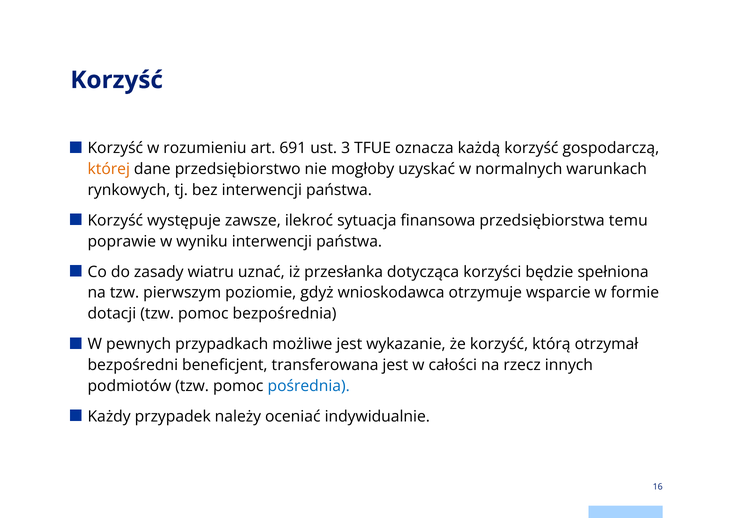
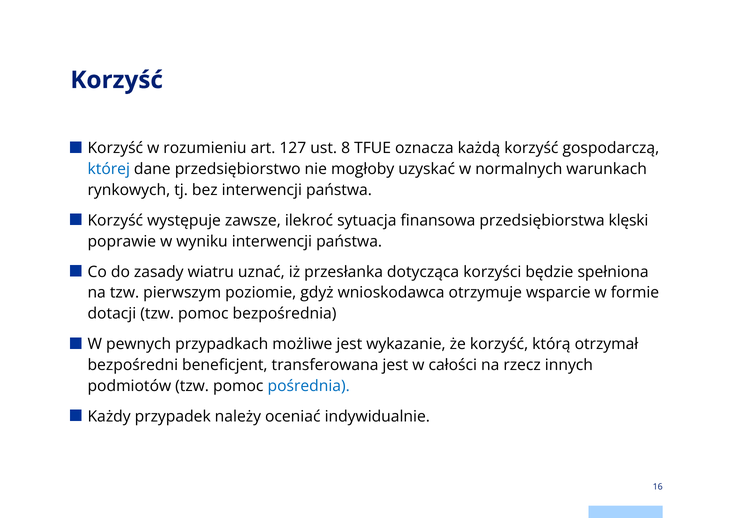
691: 691 -> 127 (293, 148)
3: 3 -> 8 (346, 148)
której colour: orange -> blue (109, 169)
temu: temu -> klęski (628, 221)
